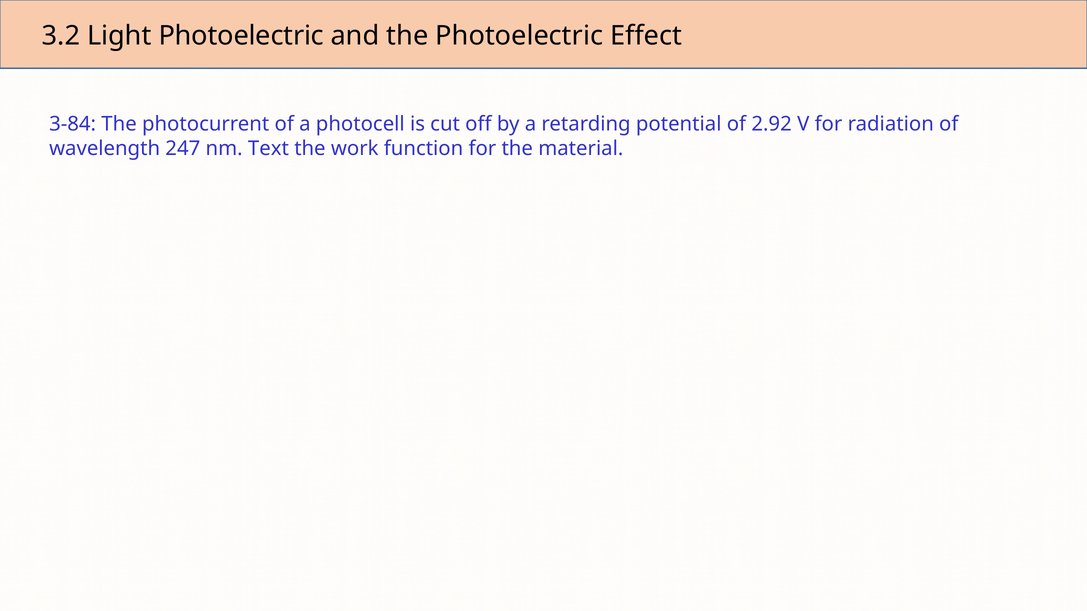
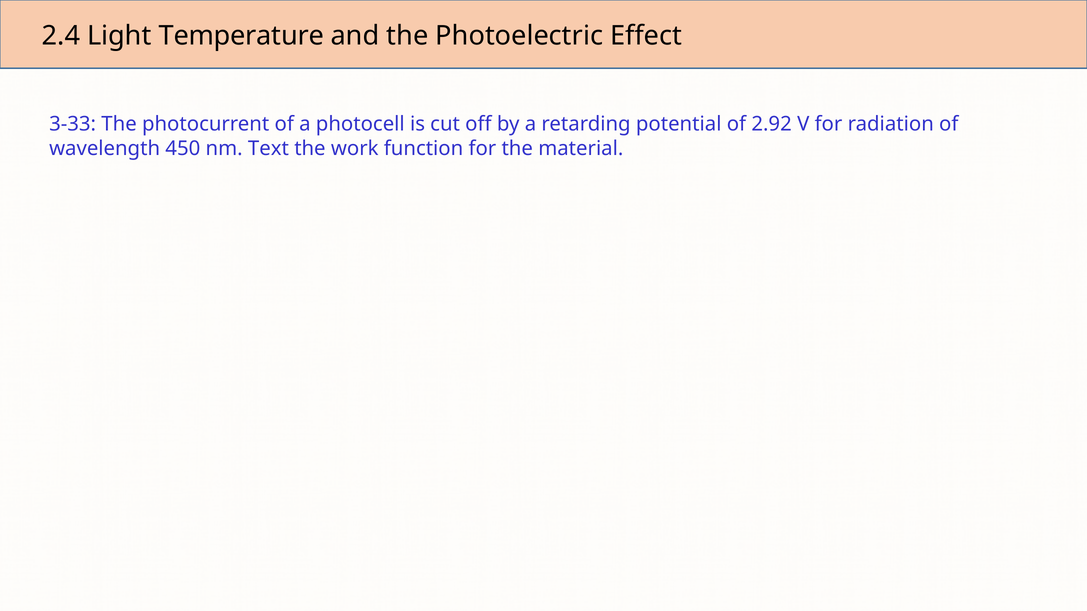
3.2: 3.2 -> 2.4 (61, 36)
Light Photoelectric: Photoelectric -> Temperature (241, 36)
3-84: 3-84 -> 3-33 (73, 124)
247: 247 -> 450 (183, 148)
